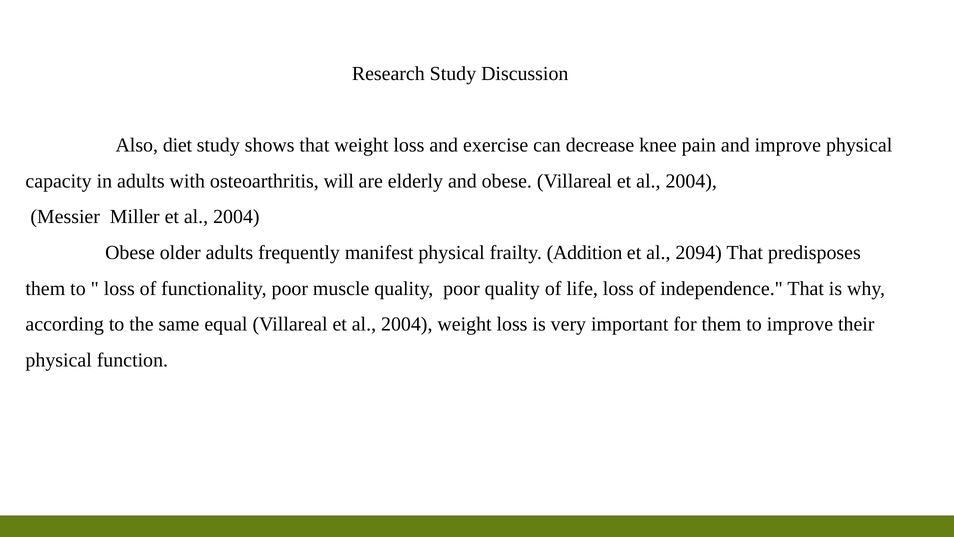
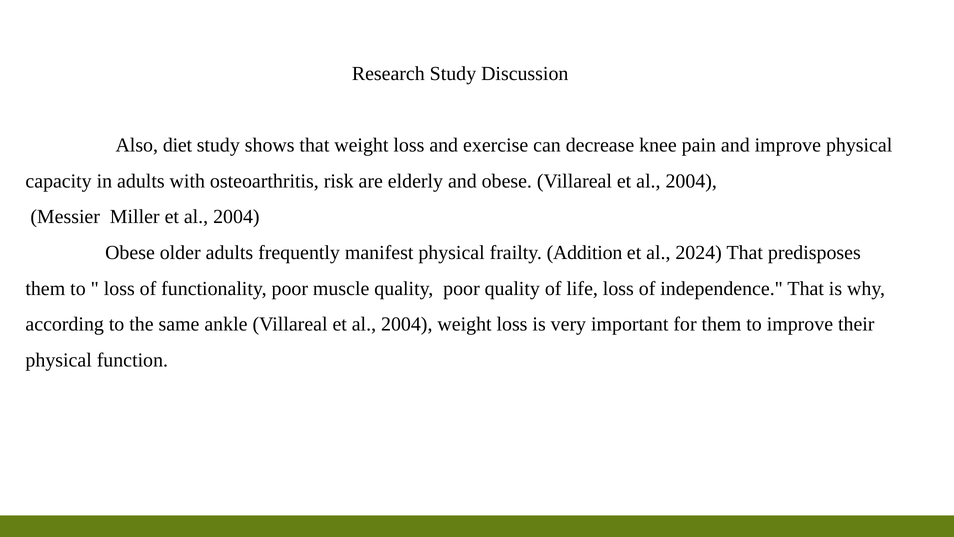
will: will -> risk (339, 181)
2094: 2094 -> 2024 (699, 253)
equal: equal -> ankle (226, 324)
